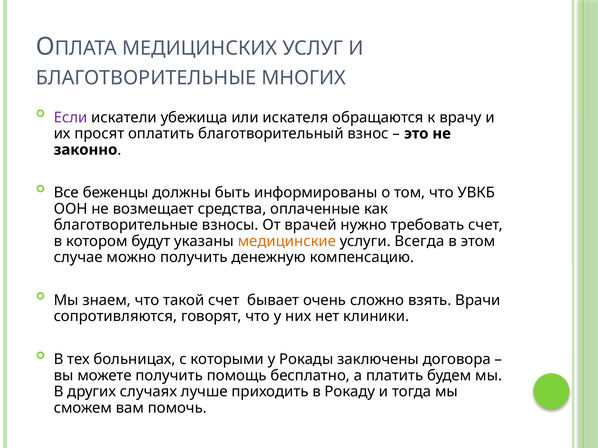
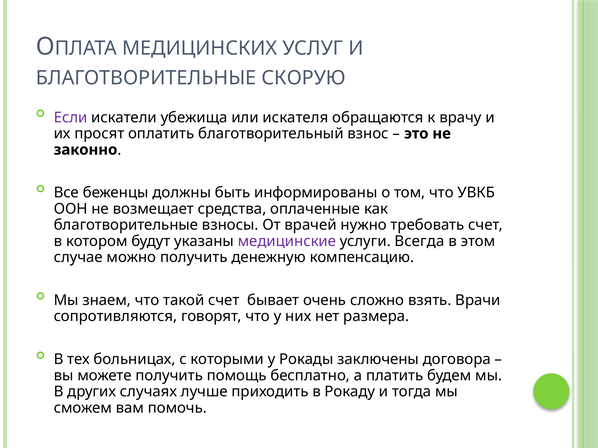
МНОГИХ: МНОГИХ -> СКОРУЮ (304, 78)
медицинские colour: orange -> purple (287, 241)
клиники: клиники -> размера (376, 317)
